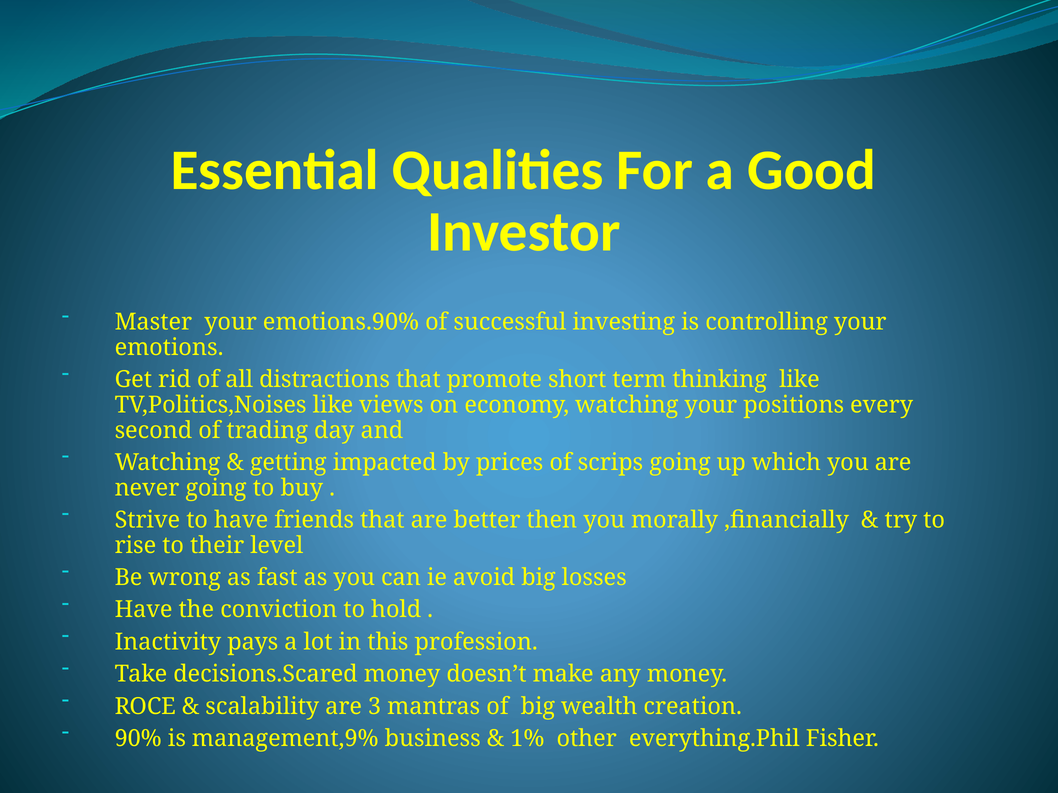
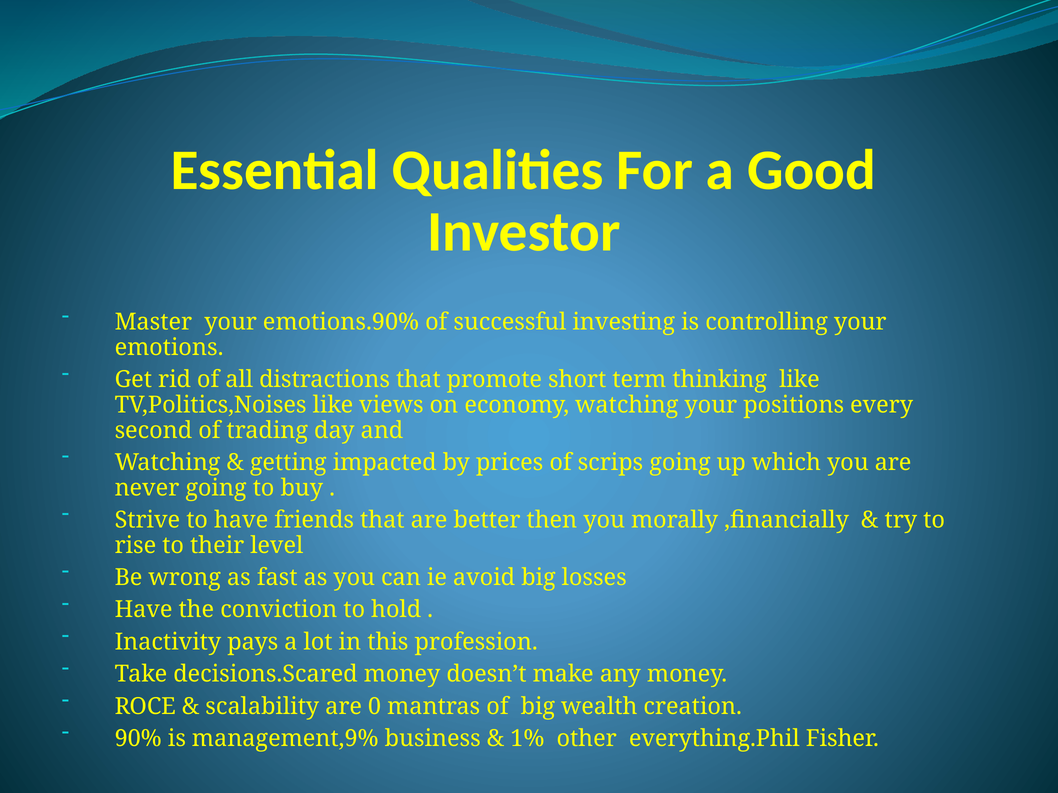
3: 3 -> 0 (375, 707)
